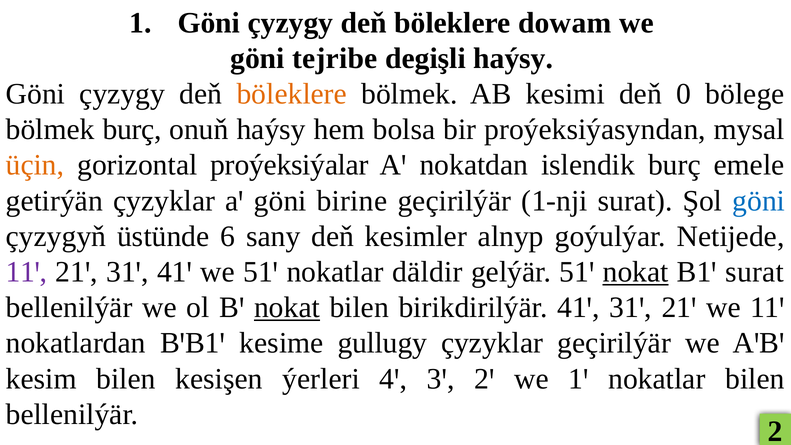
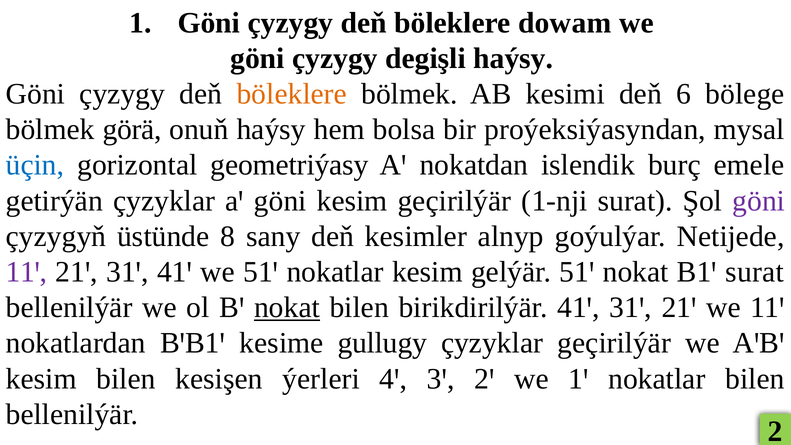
tejribe: tejribe -> çyzygy (335, 58)
0: 0 -> 6 (684, 94)
bölmek burç: burç -> görä (132, 130)
üçin colour: orange -> blue (35, 165)
proýeksiýalar: proýeksiýalar -> geometriýasy (289, 165)
göni birine: birine -> kesim (352, 201)
göni colour: blue -> purple (759, 201)
6: 6 -> 8 (228, 236)
nokatlar däldir: däldir -> kesim (427, 272)
nokat underline: present -> none (636, 272)
